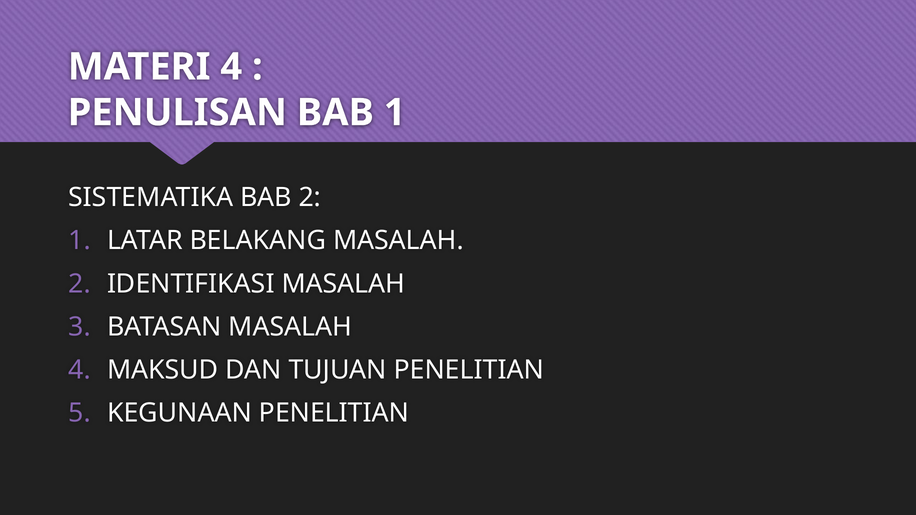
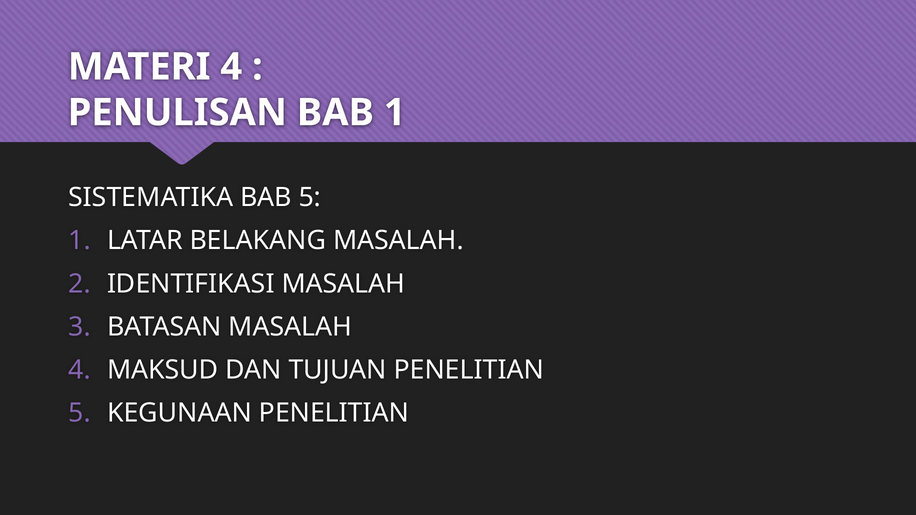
BAB 2: 2 -> 5 (310, 198)
